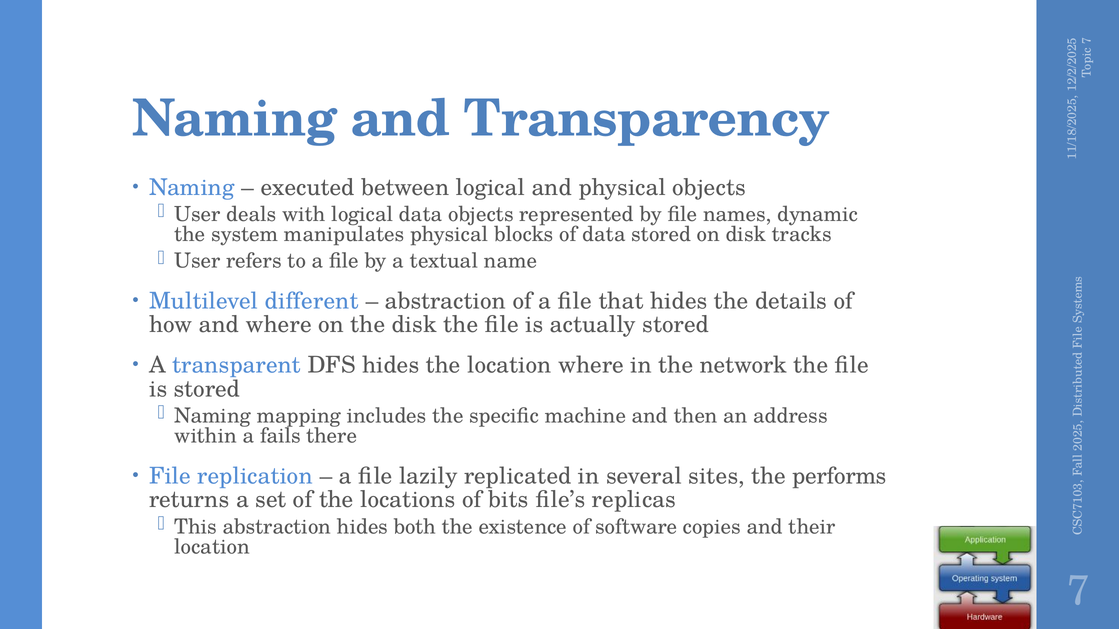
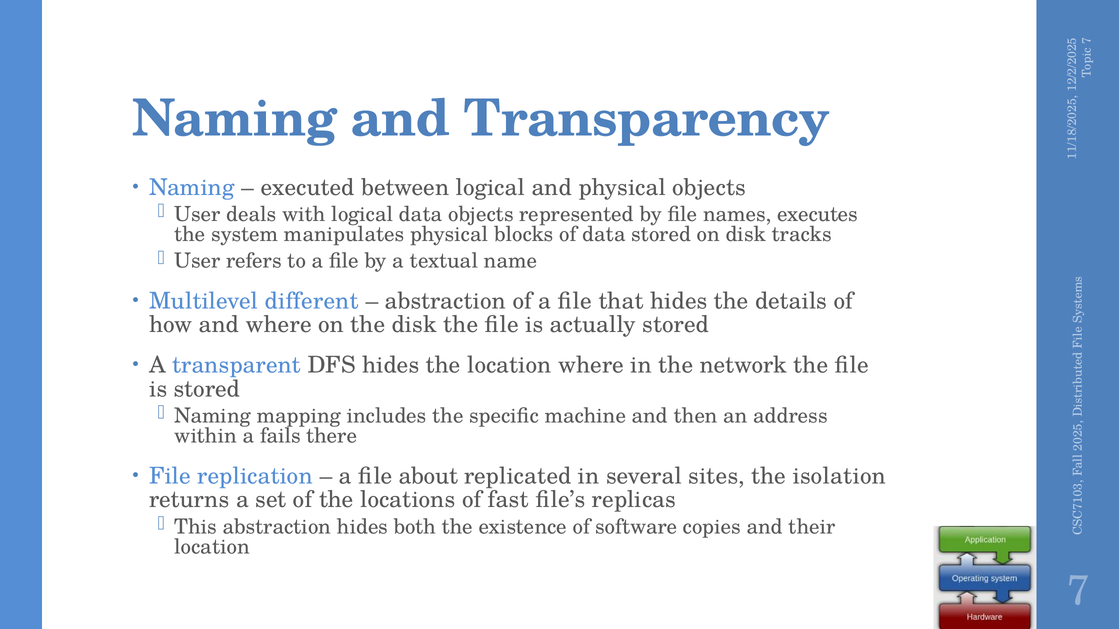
dynamic: dynamic -> executes (818, 214)
lazily: lazily -> about (428, 476)
performs: performs -> isolation (839, 476)
bits: bits -> fast (508, 500)
